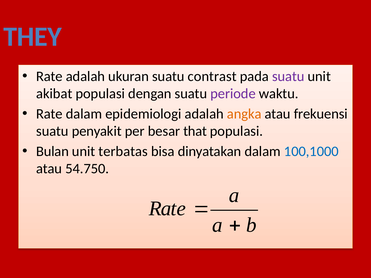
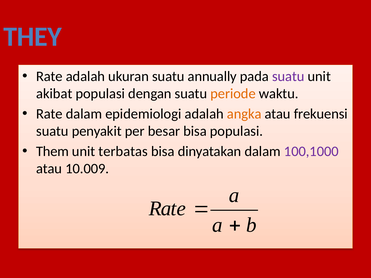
contrast: contrast -> annually (212, 76)
periode colour: purple -> orange (233, 94)
besar that: that -> bisa (195, 131)
Bulan: Bulan -> Them (53, 152)
100,1000 colour: blue -> purple (311, 152)
54.750: 54.750 -> 10.009 (87, 169)
